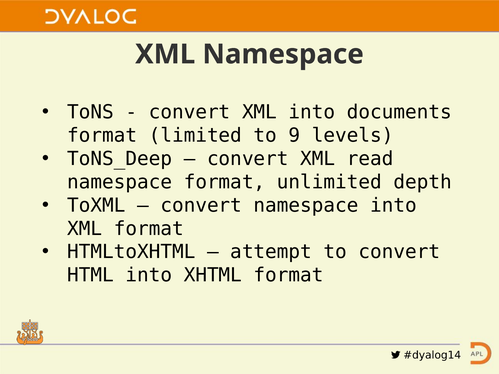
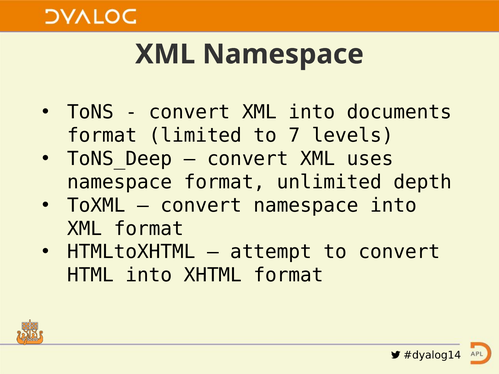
9: 9 -> 7 (294, 136)
read: read -> uses (370, 159)
